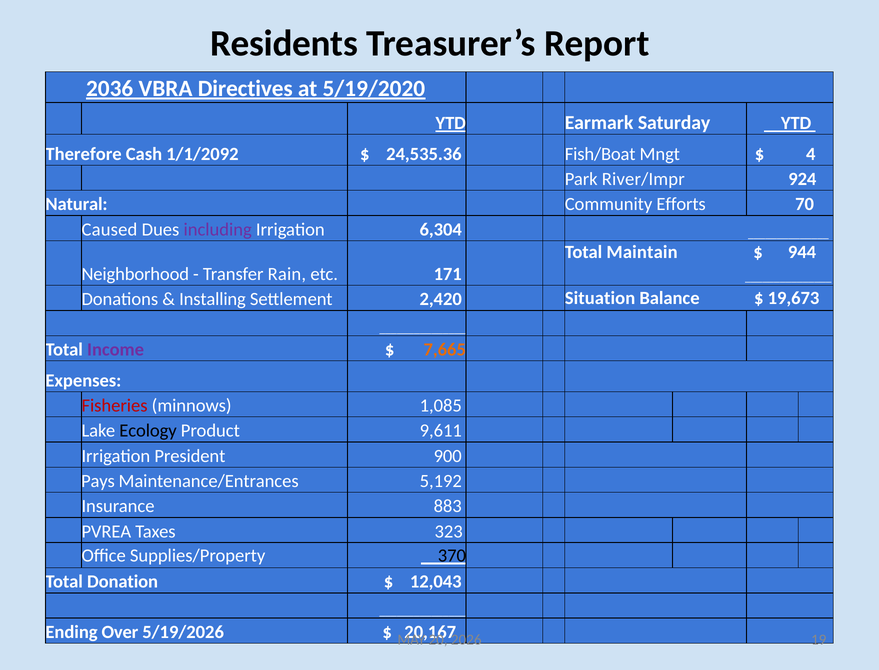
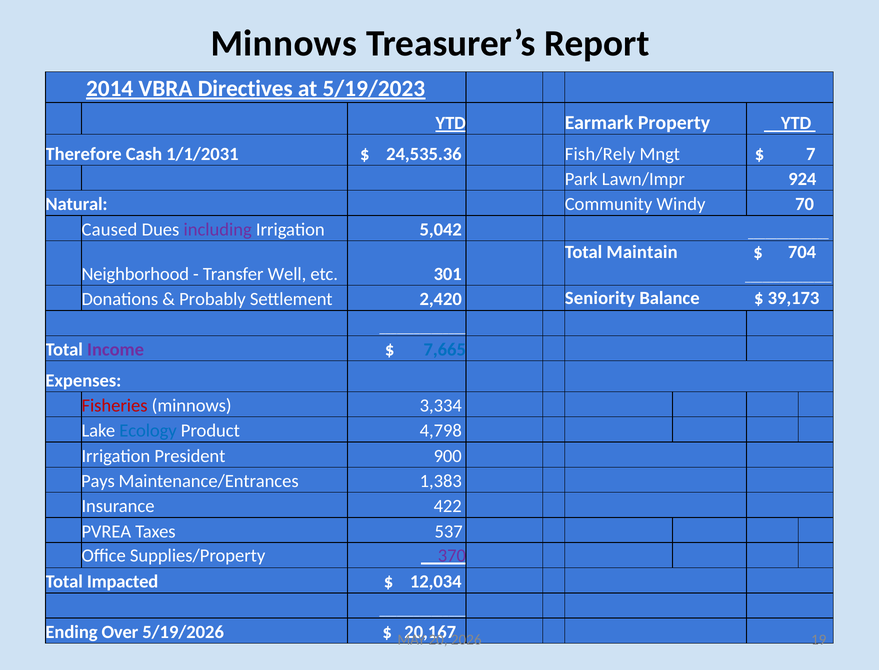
Residents: Residents -> Minnows (284, 44)
2036: 2036 -> 2014 (110, 88)
5/19/2020: 5/19/2020 -> 5/19/2023 (374, 88)
Saturday: Saturday -> Property (674, 122)
1/1/2092: 1/1/2092 -> 1/1/2031 (202, 154)
Fish/Boat: Fish/Boat -> Fish/Rely (600, 154)
4: 4 -> 7 (811, 154)
River/Impr: River/Impr -> Lawn/Impr (643, 179)
Efforts: Efforts -> Windy (681, 204)
6,304: 6,304 -> 5,042 (441, 229)
944: 944 -> 704 (802, 252)
Rain: Rain -> Well (287, 274)
171: 171 -> 301 (448, 274)
Installing: Installing -> Probably (212, 299)
Situation: Situation -> Seniority (600, 298)
19,673: 19,673 -> 39,173 (794, 298)
7,665 colour: orange -> blue (445, 350)
1,085: 1,085 -> 3,334 (441, 406)
Ecology colour: black -> blue (148, 431)
9,611: 9,611 -> 4,798 (441, 431)
5,192: 5,192 -> 1,383 (441, 481)
883: 883 -> 422 (448, 506)
323: 323 -> 537 (449, 531)
370 colour: black -> purple (452, 555)
Donation: Donation -> Impacted (123, 582)
12,043: 12,043 -> 12,034 (436, 582)
